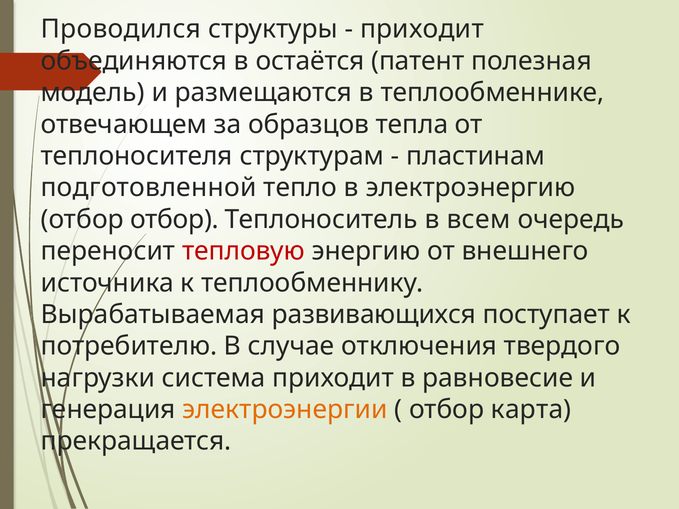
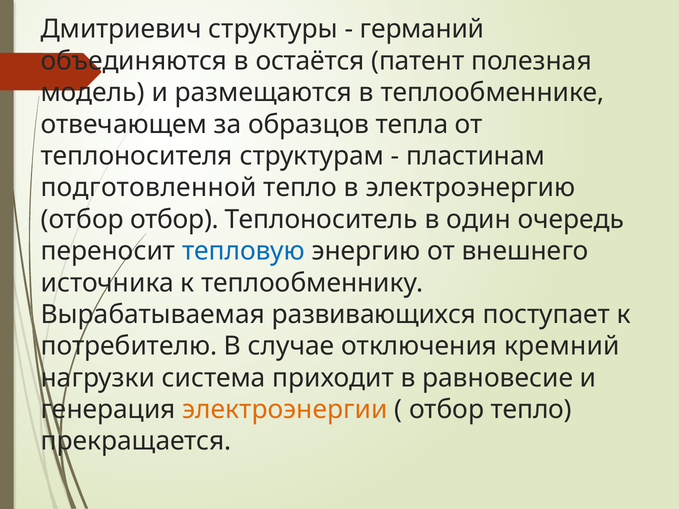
Проводился: Проводился -> Дмитриевич (121, 29)
приходит: приходит -> германий (422, 29)
всем: всем -> один (479, 220)
тепловую colour: red -> blue (243, 251)
твердого: твердого -> кремний (562, 346)
отбор карта: карта -> тепло (531, 410)
